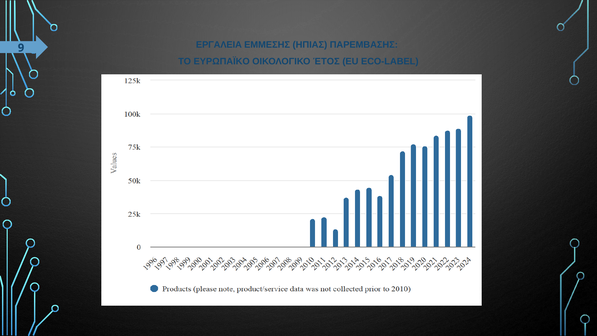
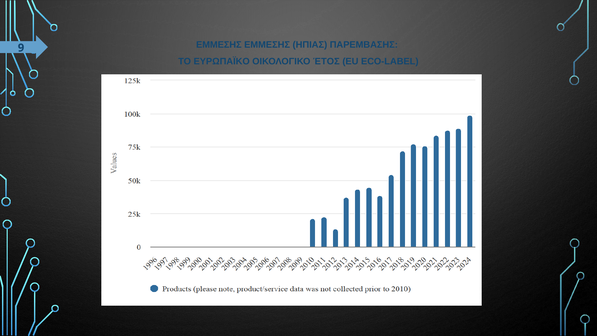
ΕΡΓΑΛΕIΑ: ΕΡΓΑΛΕIΑ -> ΕΜΜΕΣΗΣ (219, 45)
